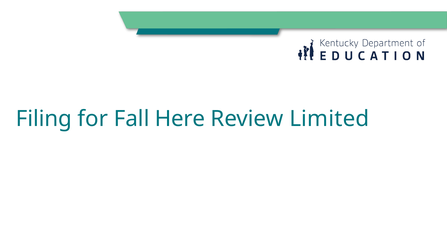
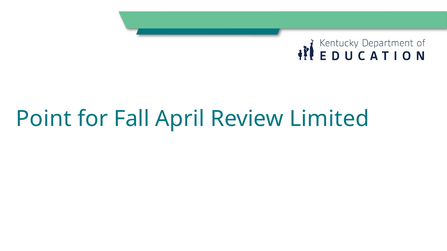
Filing: Filing -> Point (44, 119)
Here: Here -> April (180, 119)
